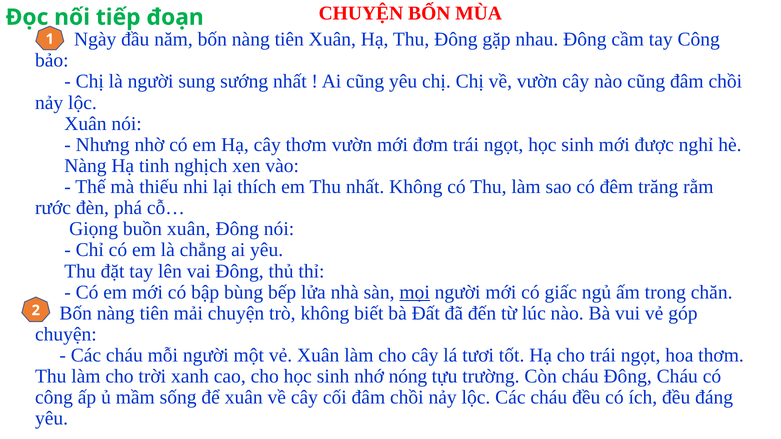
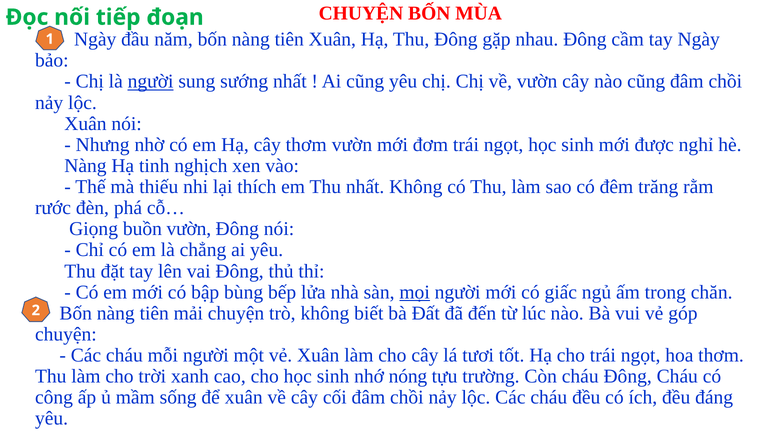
tay Công: Công -> Ngày (699, 39)
người underline: none -> present (151, 82)
buồn xuân: xuân -> vườn (189, 229)
